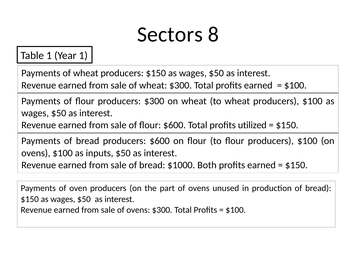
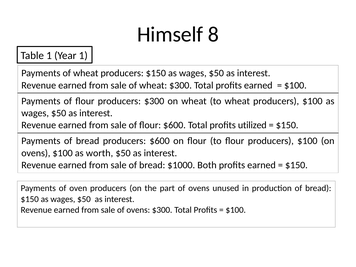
Sectors: Sectors -> Himself (170, 34)
inputs: inputs -> worth (100, 153)
